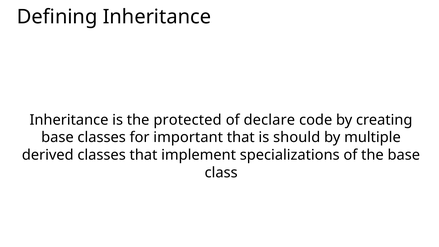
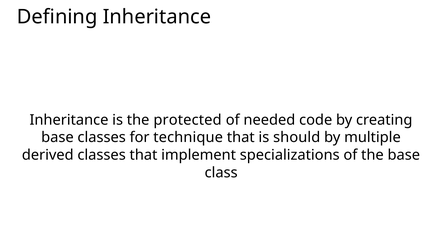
declare: declare -> needed (269, 120)
important: important -> technique (188, 137)
